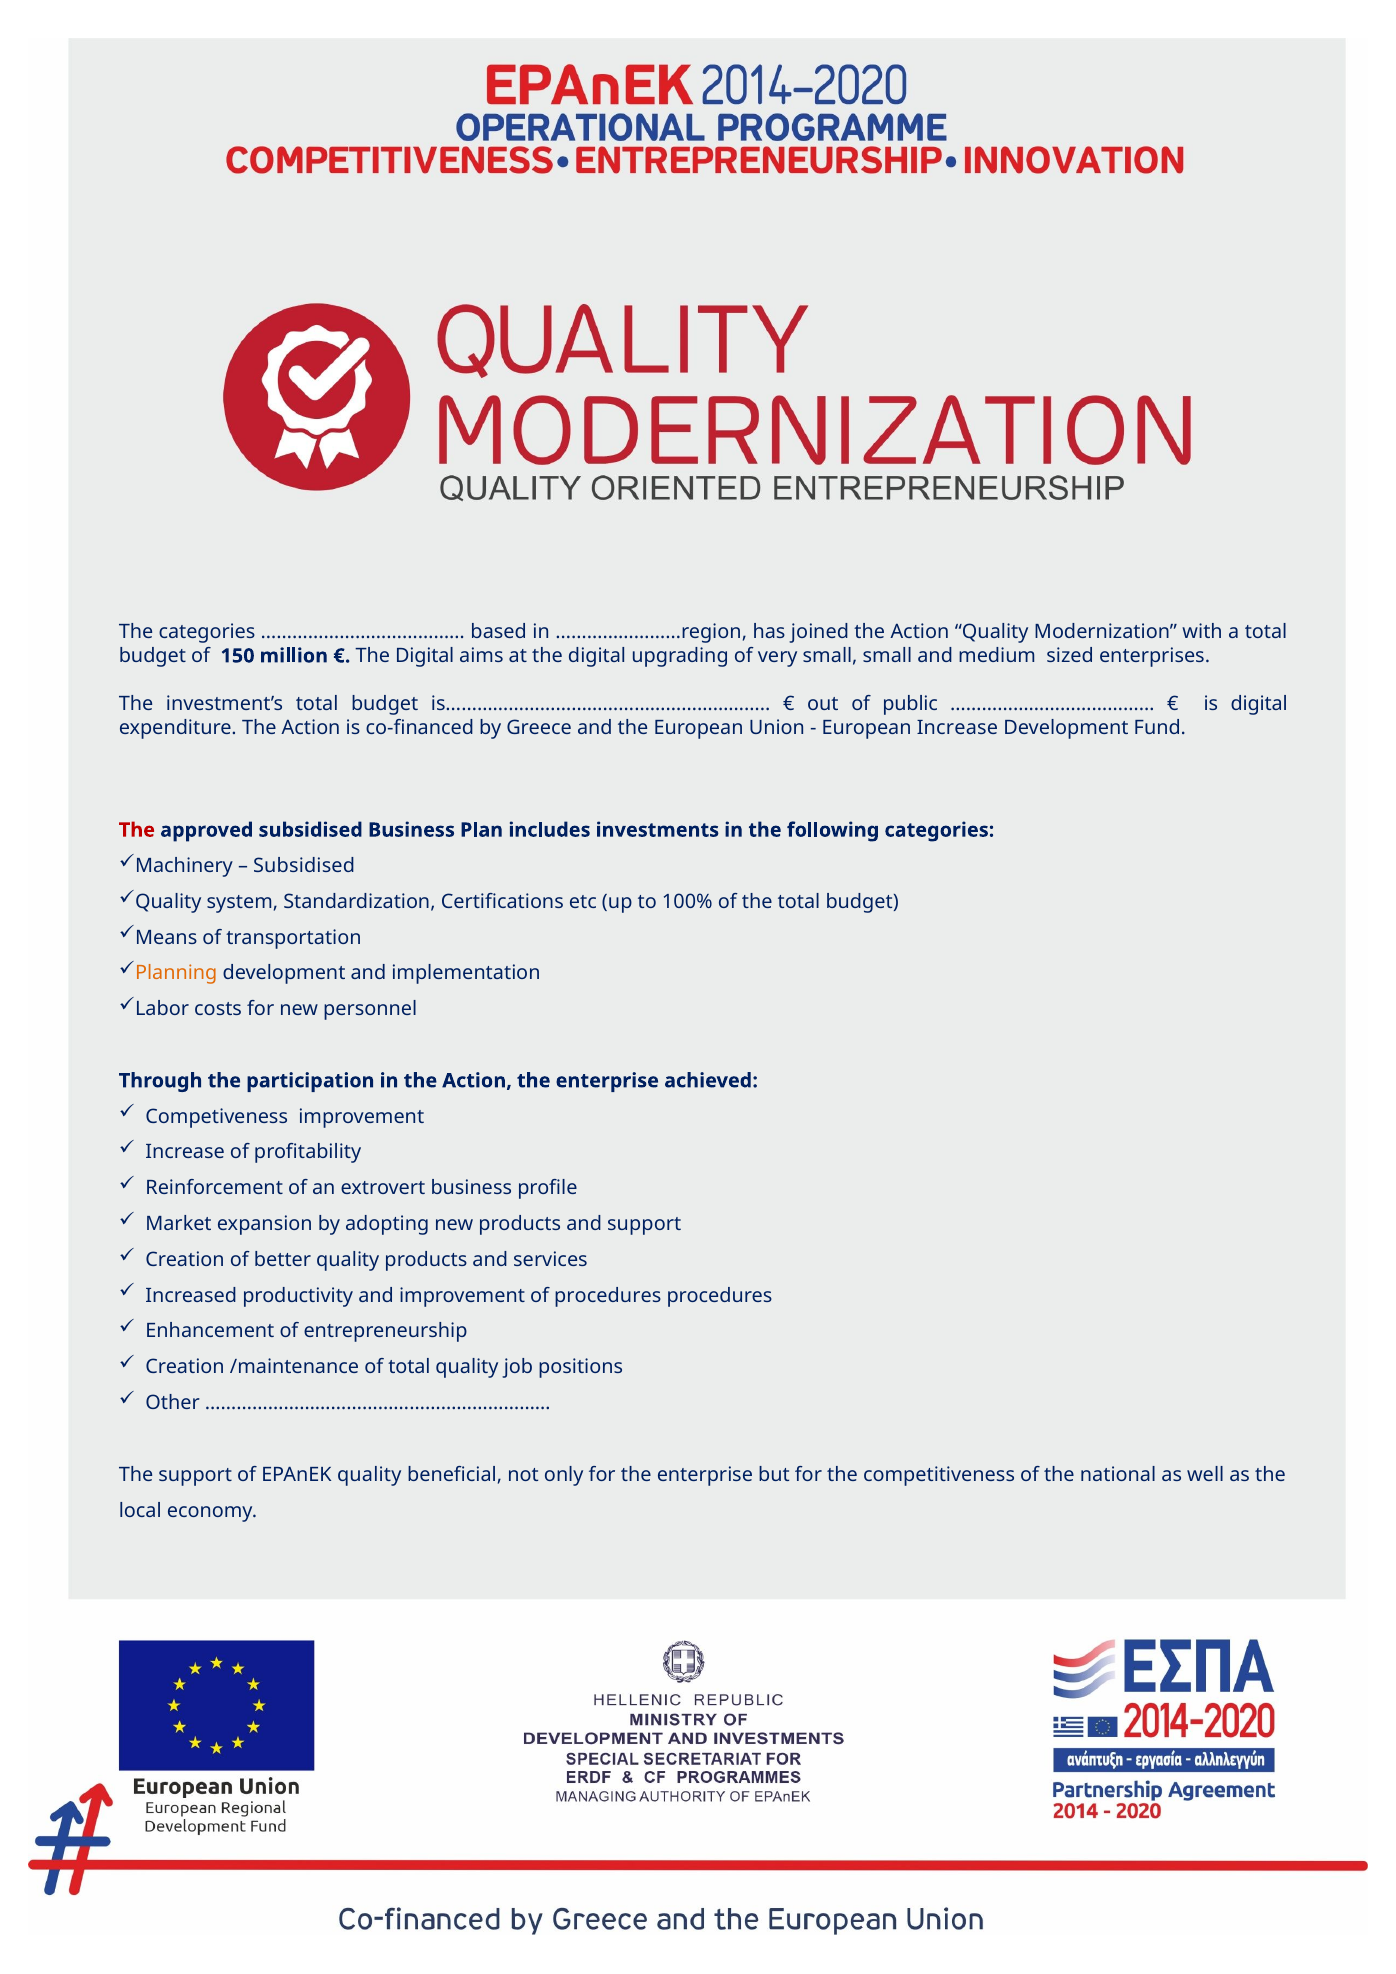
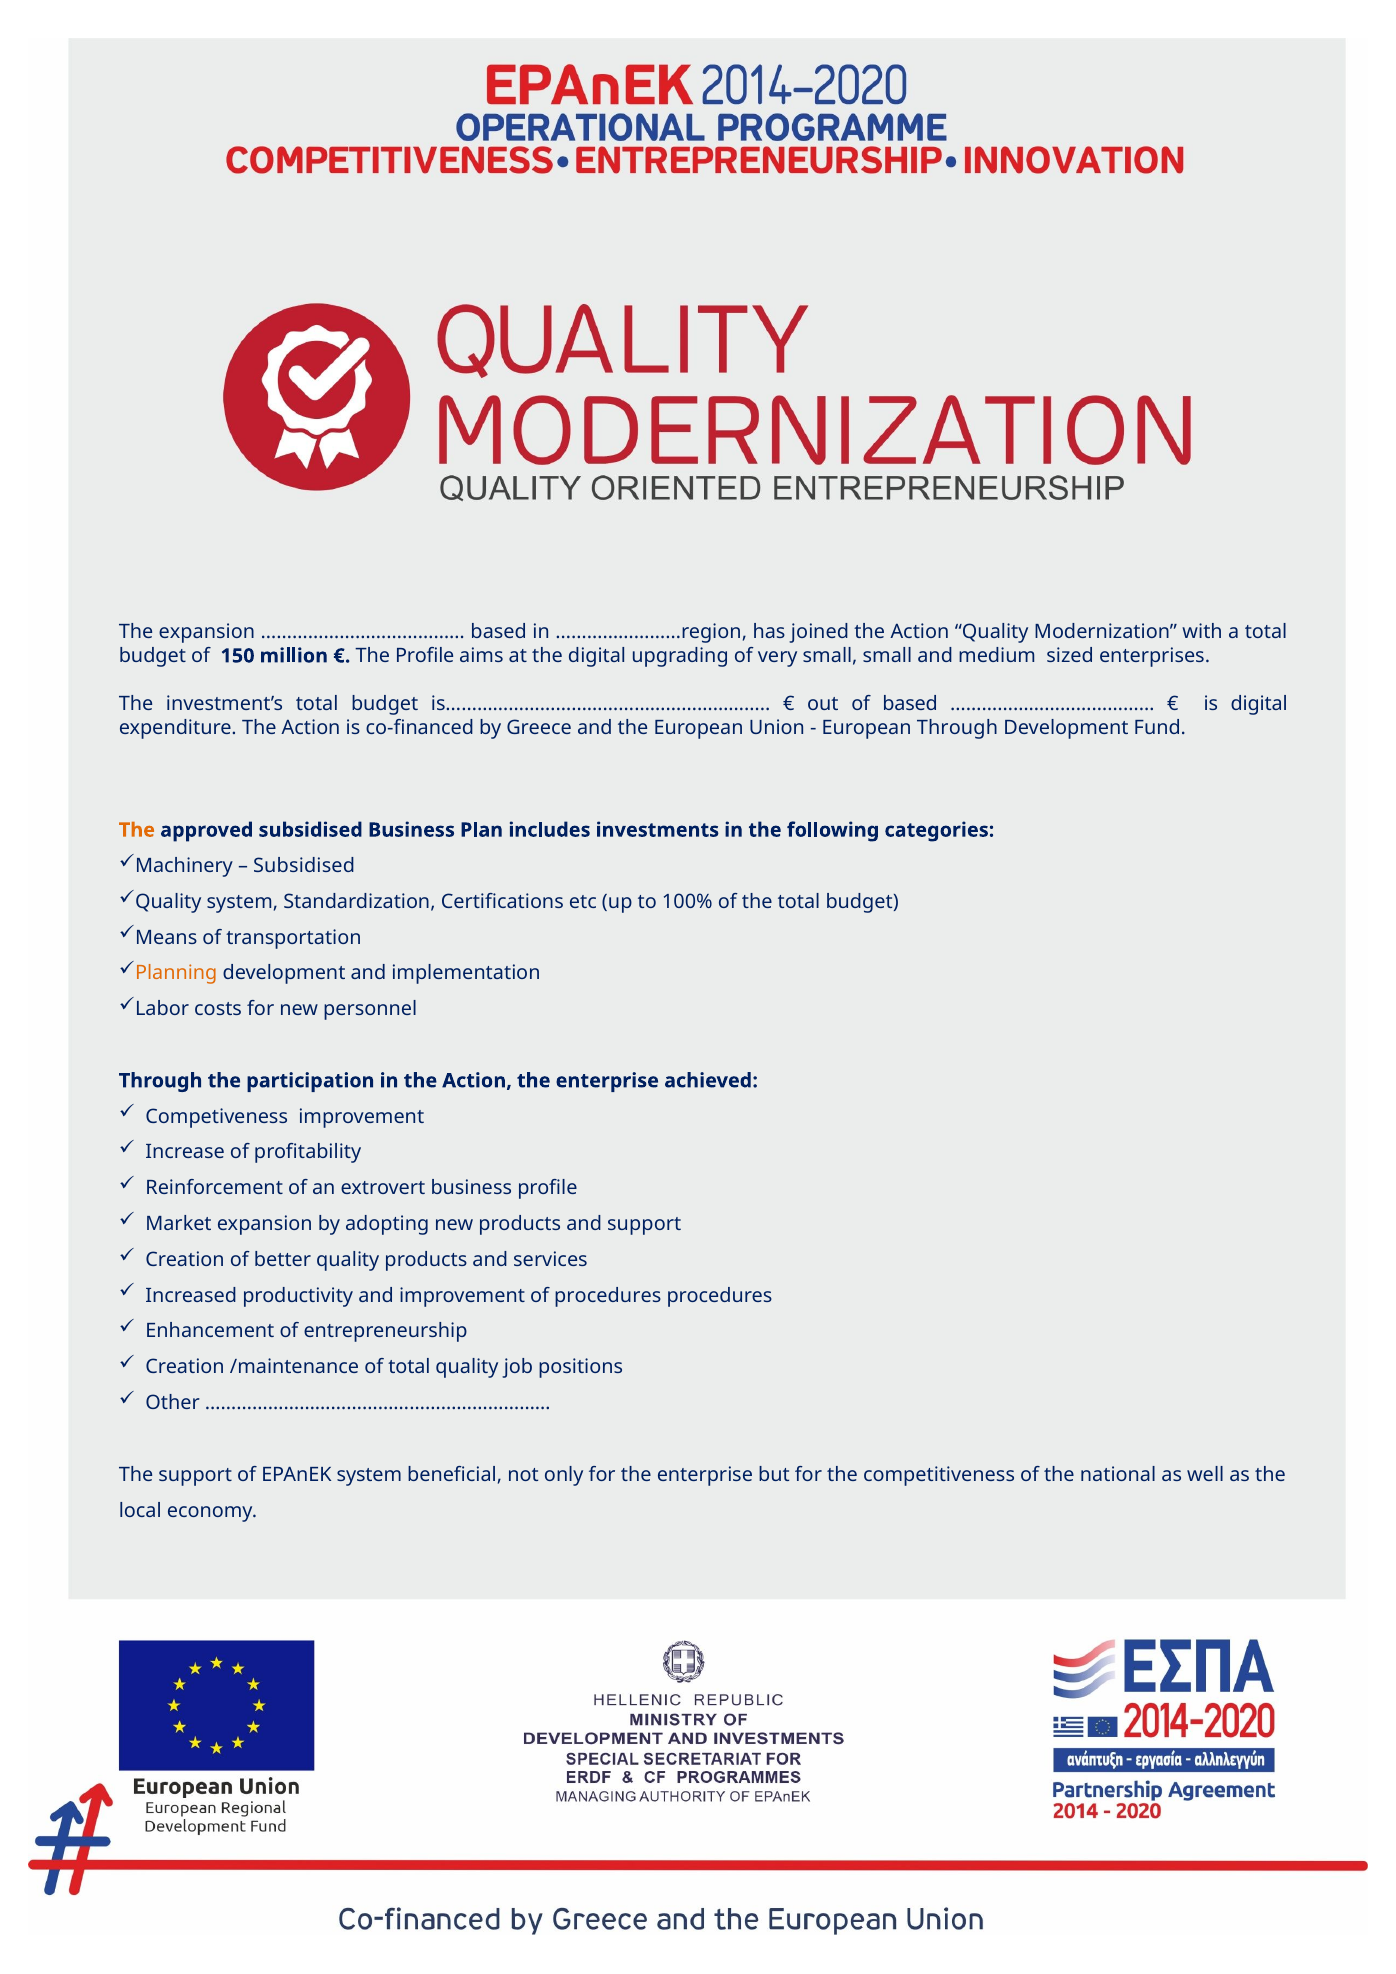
The categories: categories -> expansion (207, 632)
Digital: Digital -> Profile (425, 656)
of public: public -> based (910, 704)
European Increase: Increase -> Through (957, 728)
The colour: red -> orange (137, 830)
EPAnEK quality: quality -> system (369, 1475)
